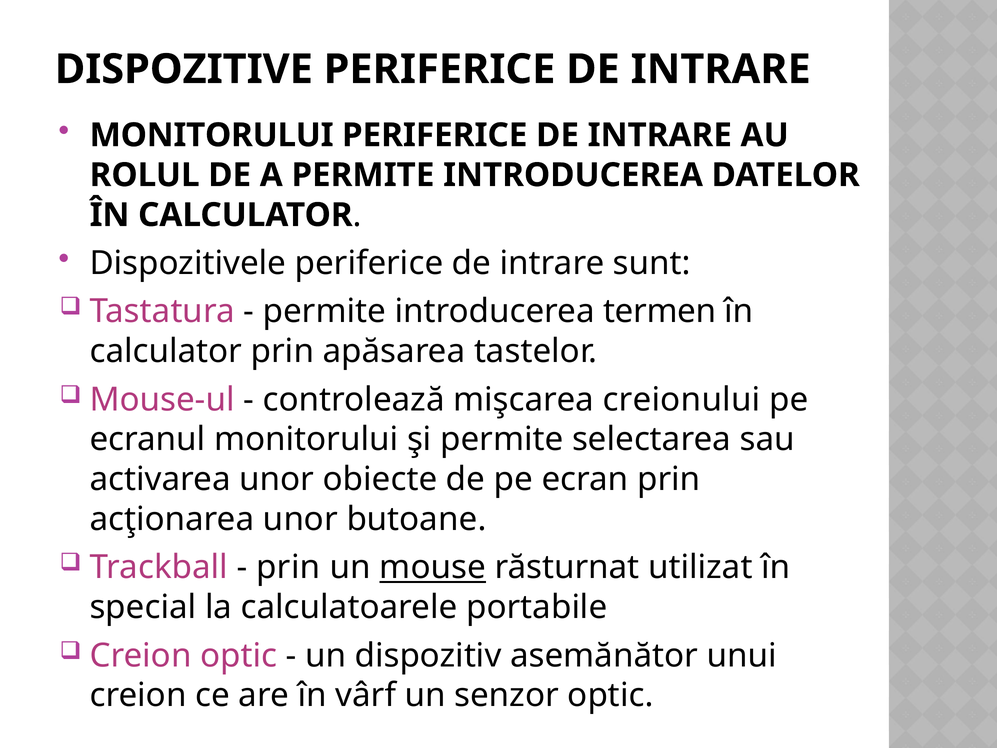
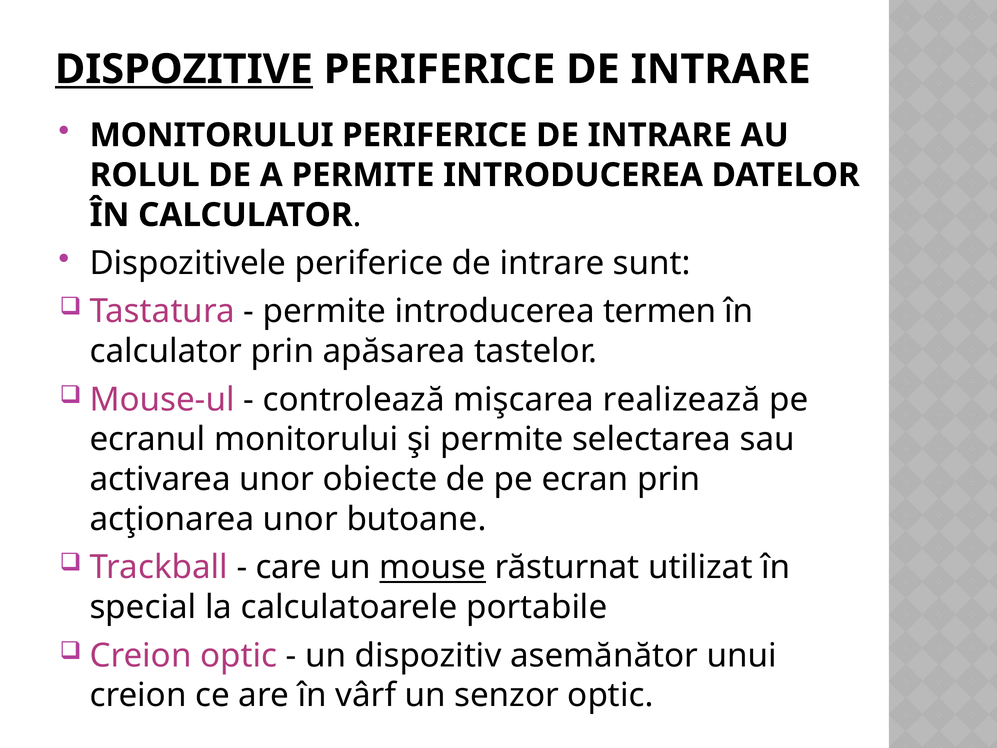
DISPOZITIVE underline: none -> present (184, 69)
creionului: creionului -> realizează (681, 399)
prin: prin -> care (289, 567)
